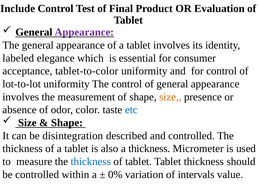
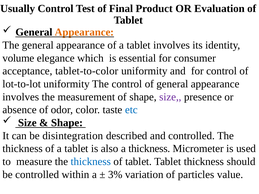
Include: Include -> Usually (18, 9)
Appearance colour: purple -> orange (84, 32)
labeled: labeled -> volume (18, 58)
size colour: orange -> purple (170, 97)
0%: 0% -> 3% (115, 175)
intervals: intervals -> particles (196, 175)
